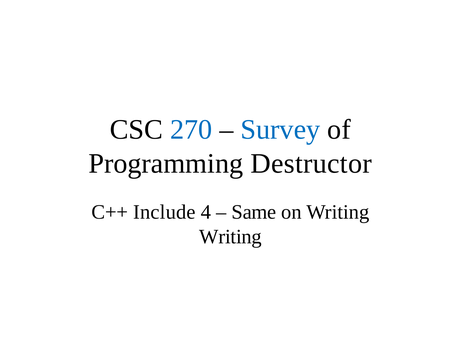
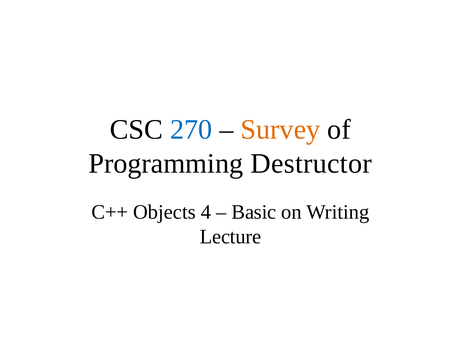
Survey colour: blue -> orange (280, 130)
Include: Include -> Objects (164, 212)
Same: Same -> Basic (254, 212)
Writing: Writing -> Lecture (231, 237)
